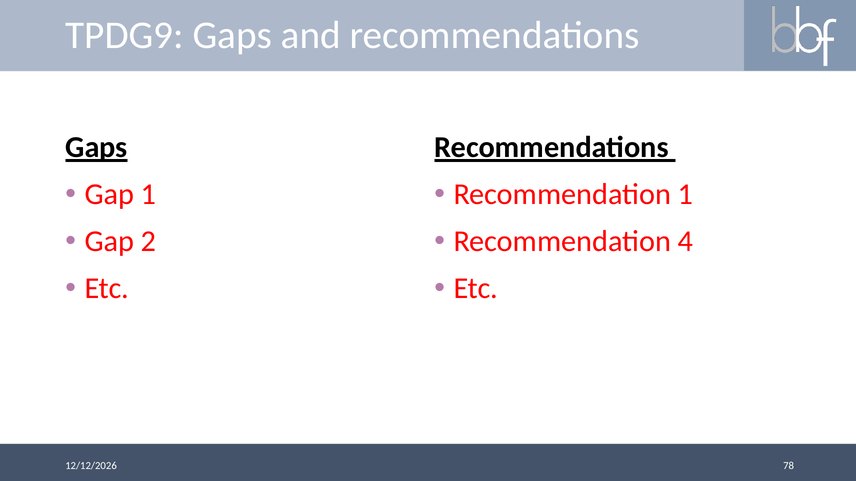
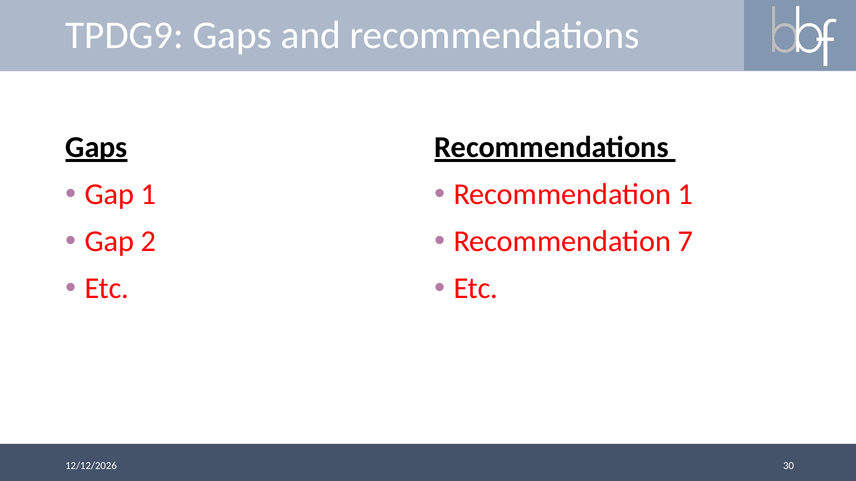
4: 4 -> 7 (685, 242)
78: 78 -> 30 (789, 466)
